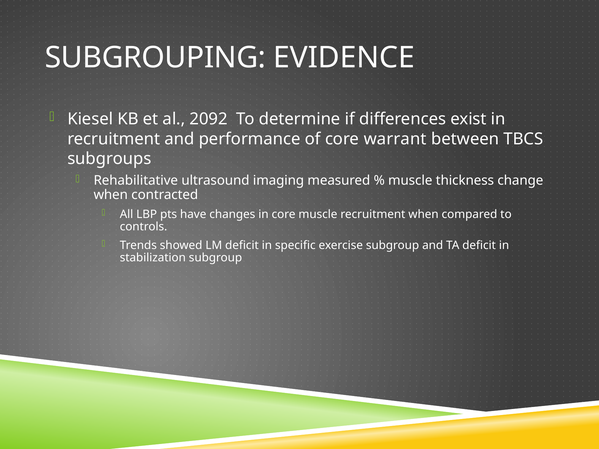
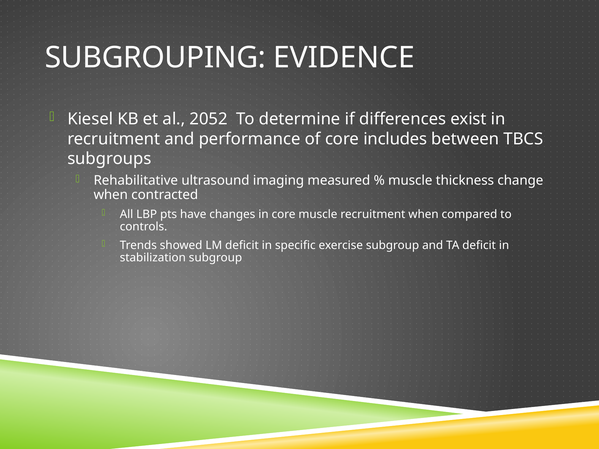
2092: 2092 -> 2052 (209, 119)
warrant: warrant -> includes (395, 139)
